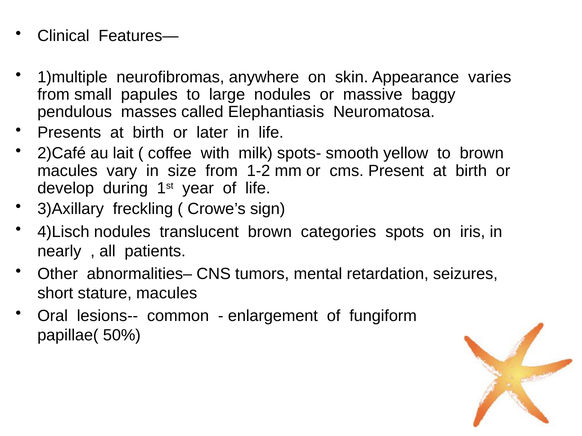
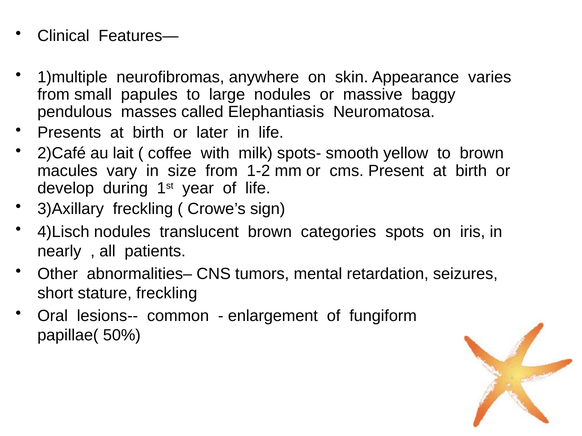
stature macules: macules -> freckling (167, 293)
